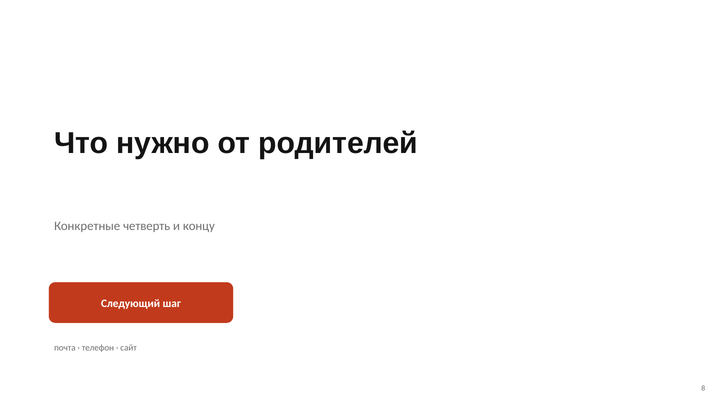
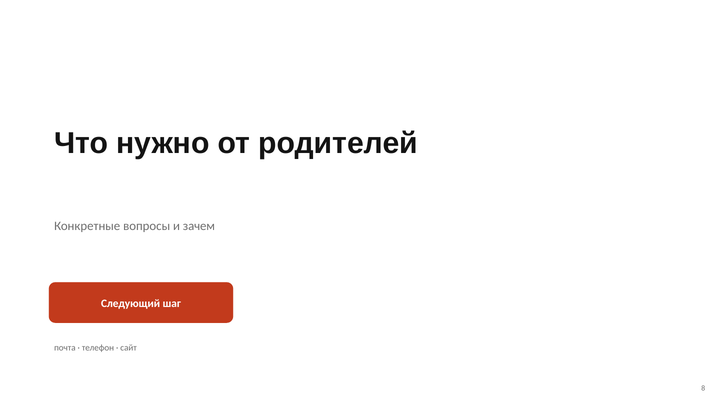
четверть: четверть -> вопросы (147, 226)
концу: концу -> зачем (199, 226)
